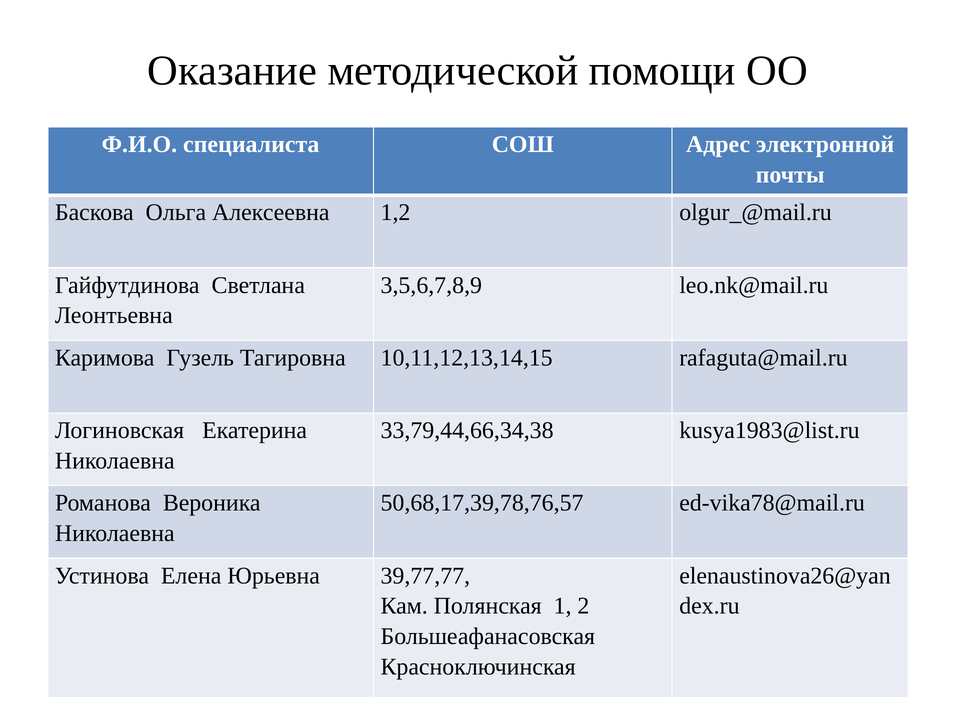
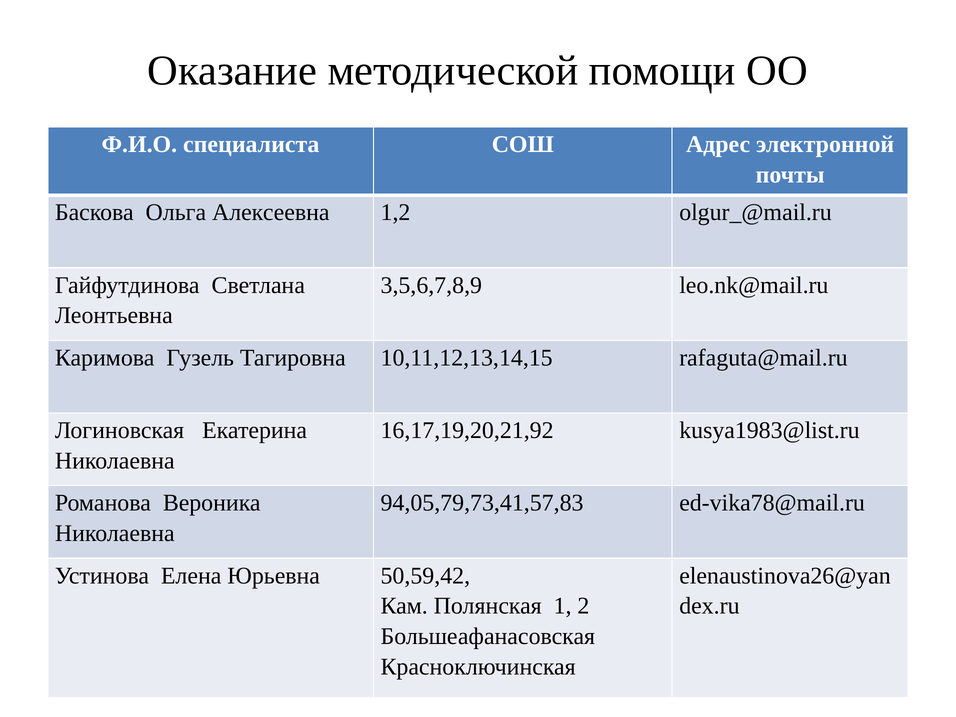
33,79,44,66,34,38: 33,79,44,66,34,38 -> 16,17,19,20,21,92 (467, 430)
50,68,17,39,78,76,57: 50,68,17,39,78,76,57 -> 94,05,79,73,41,57,83 (482, 503)
39,77,77: 39,77,77 -> 50,59,42 (425, 576)
